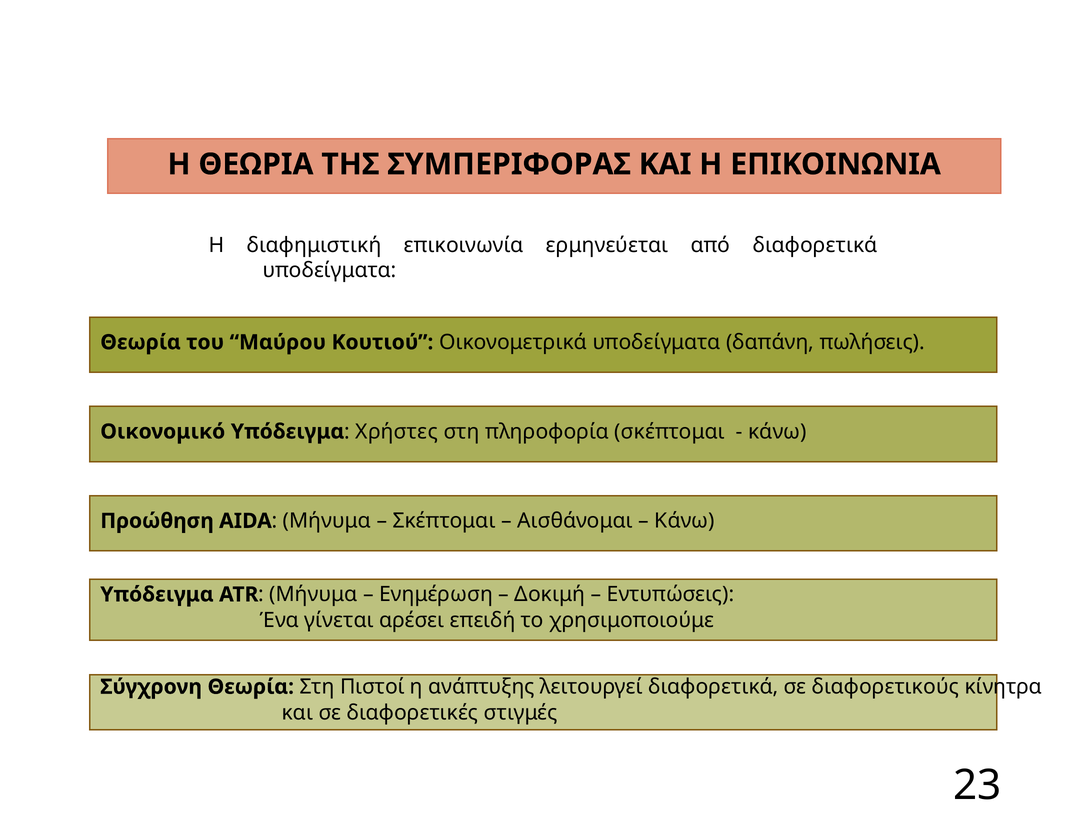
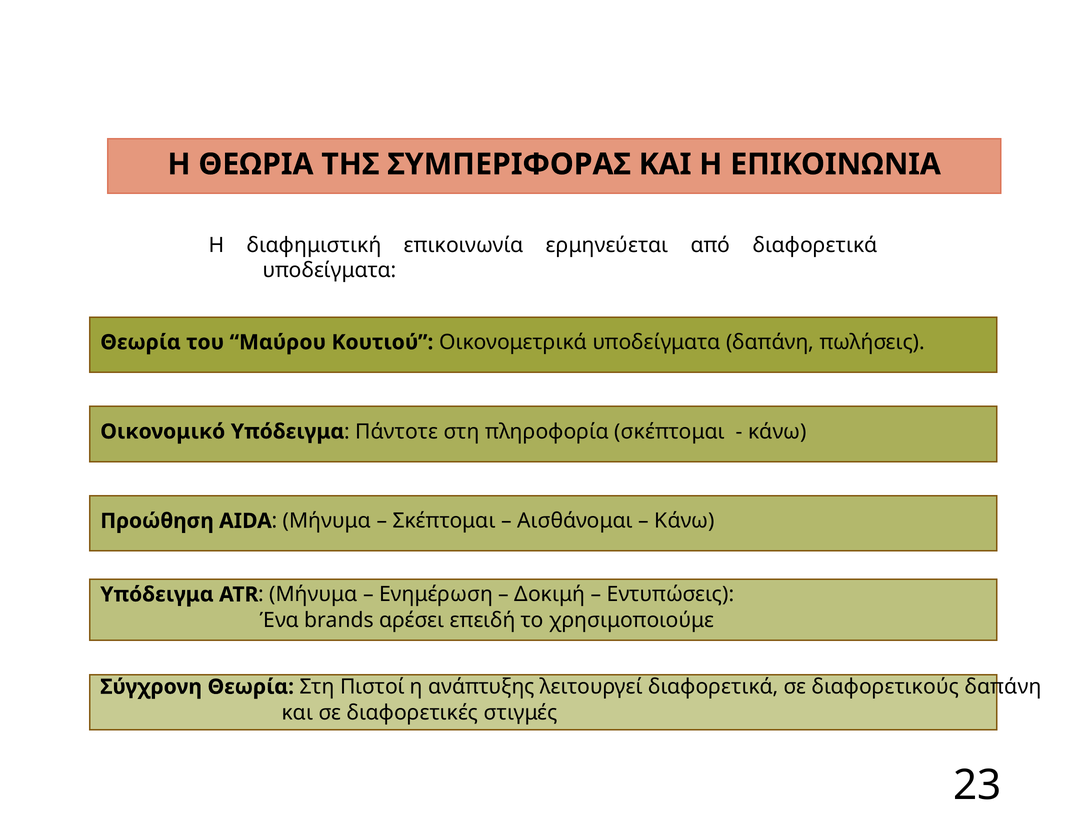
Χρήστες: Χρήστες -> Πάντοτε (397, 432)
γίνεται: γίνεται -> brands (339, 621)
διαφορετικούς κίνητρα: κίνητρα -> δαπάνη (1003, 687)
